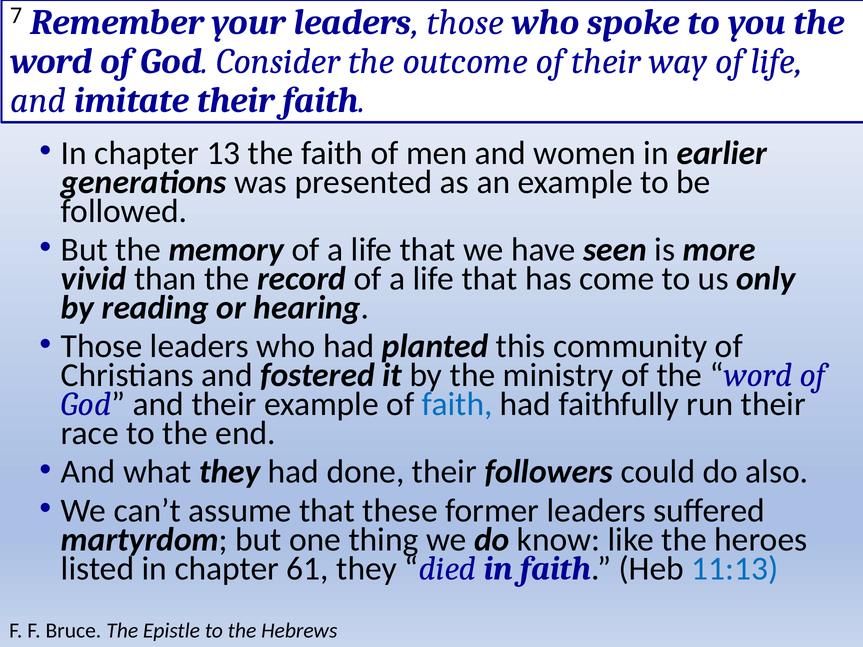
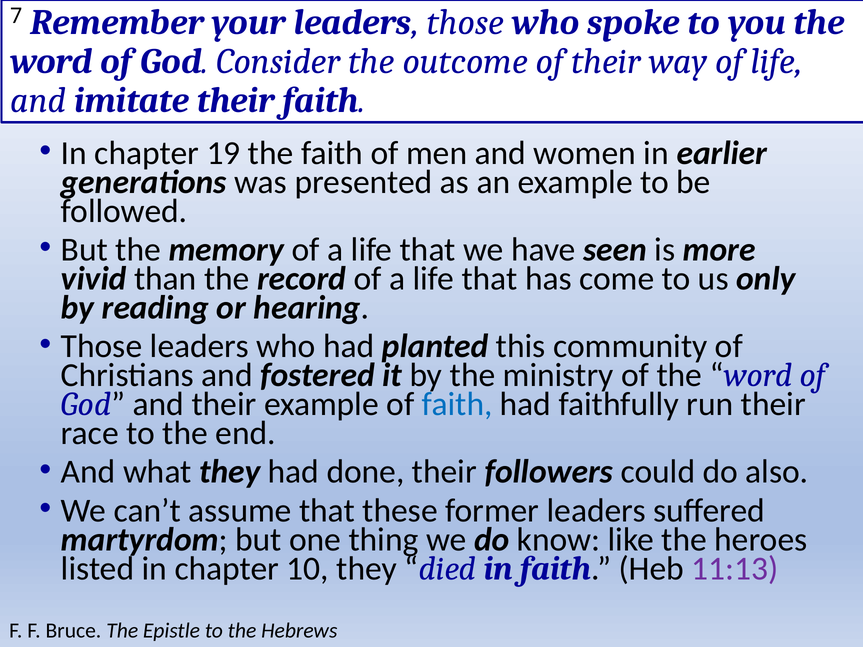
13: 13 -> 19 (223, 153)
61: 61 -> 10 (308, 569)
11:13 colour: blue -> purple (735, 569)
